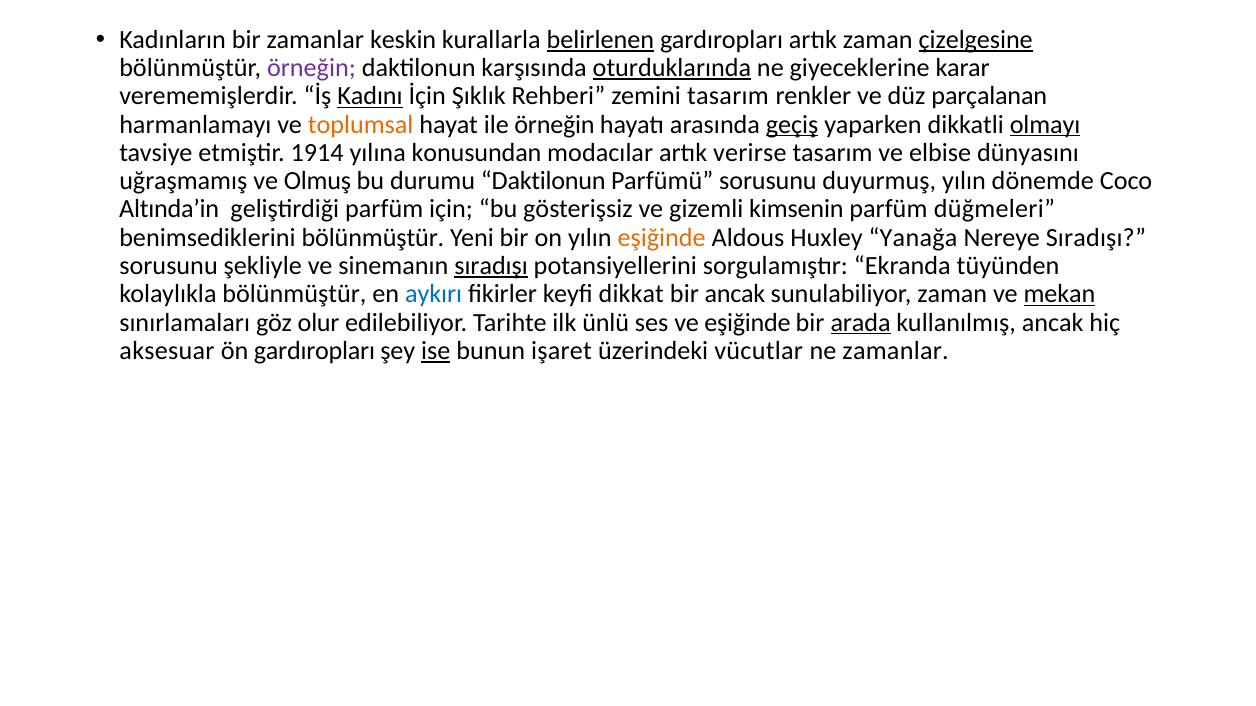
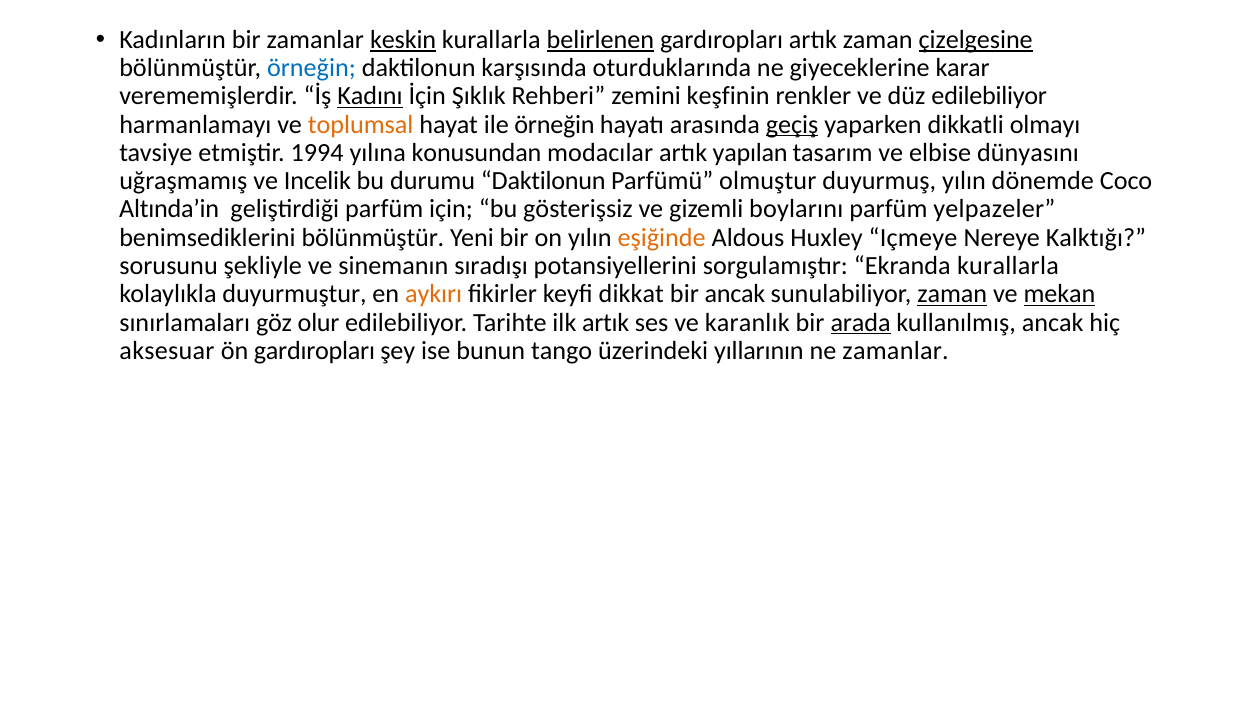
keskin underline: none -> present (403, 40)
örneğin colour: purple -> blue (311, 68)
oturduklarında underline: present -> none (672, 68)
zemini tasarım: tasarım -> keşfinin (728, 96)
düz parçalanan: parçalanan -> edilebiliyor (989, 96)
olmayı underline: present -> none (1045, 125)
1914: 1914 -> 1994 (317, 153)
verirse: verirse -> yapılan (750, 153)
Olmuş: Olmuş -> Incelik (317, 181)
Parfümü sorusunu: sorusunu -> olmuştur (768, 181)
kimsenin: kimsenin -> boylarını (796, 209)
düğmeleri: düğmeleri -> yelpazeler (994, 209)
Yanağa: Yanağa -> Içmeye (913, 238)
Nereye Sıradışı: Sıradışı -> Kalktığı (1096, 238)
sıradışı underline: present -> none (491, 266)
Ekranda tüyünden: tüyünden -> kurallarla (1008, 266)
kolaylıkla bölünmüştür: bölünmüştür -> duyurmuştur (294, 294)
aykırı colour: blue -> orange (434, 294)
zaman underline: none -> present (952, 294)
ilk ünlü: ünlü -> artık (606, 323)
ve eşiğinde: eşiğinde -> karanlık (747, 323)
ise underline: present -> none (436, 351)
işaret: işaret -> tango (562, 351)
vücutlar: vücutlar -> yıllarının (759, 351)
